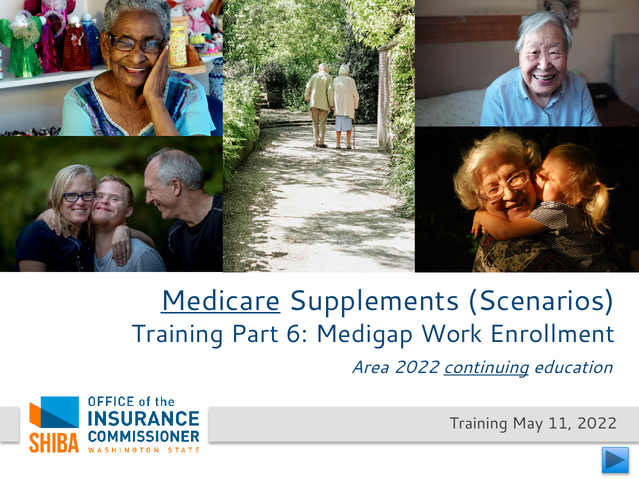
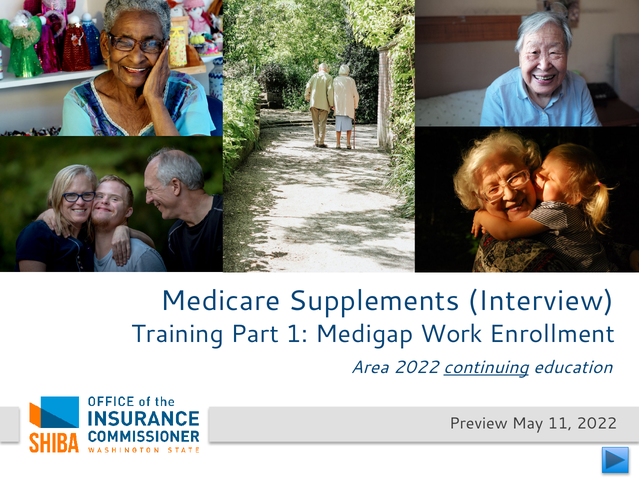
Medicare underline: present -> none (220, 301)
Scenarios: Scenarios -> Interview (541, 301)
6: 6 -> 1 (297, 334)
Training: Training -> Preview (479, 424)
